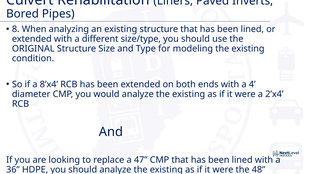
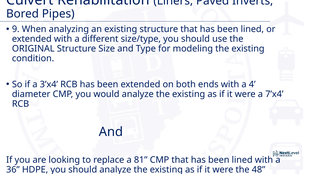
8: 8 -> 9 (16, 29)
8’x4: 8’x4 -> 3’x4 (49, 84)
2’x4: 2’x4 -> 7’x4 (274, 94)
47: 47 -> 81 (141, 160)
